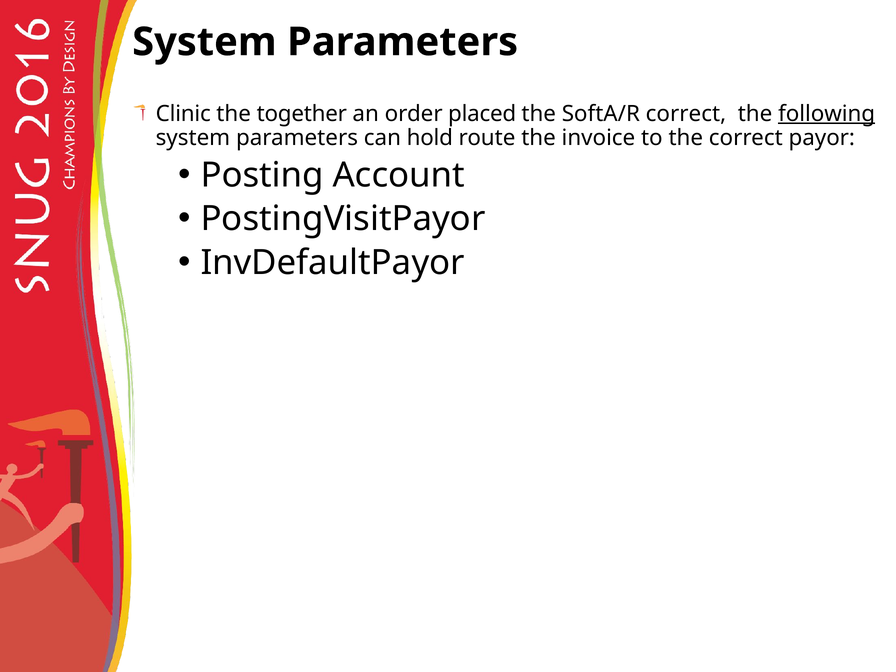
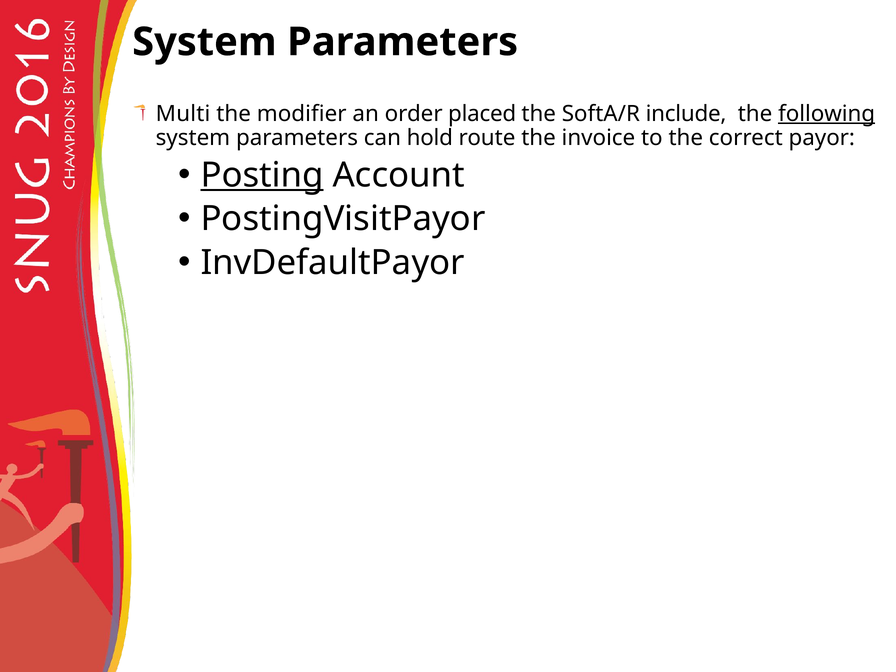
Clinic: Clinic -> Multi (183, 114)
together: together -> modifier (302, 114)
SoftA/R correct: correct -> include (686, 114)
Posting underline: none -> present (262, 175)
